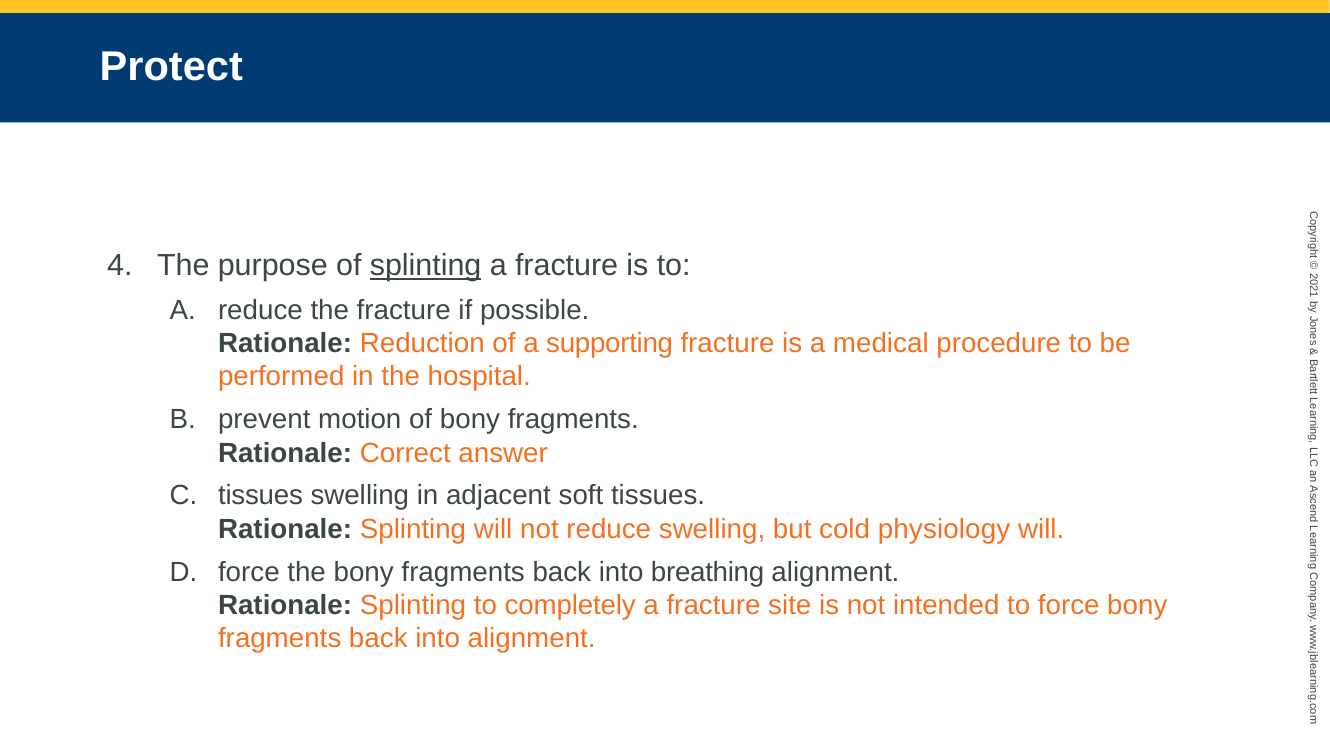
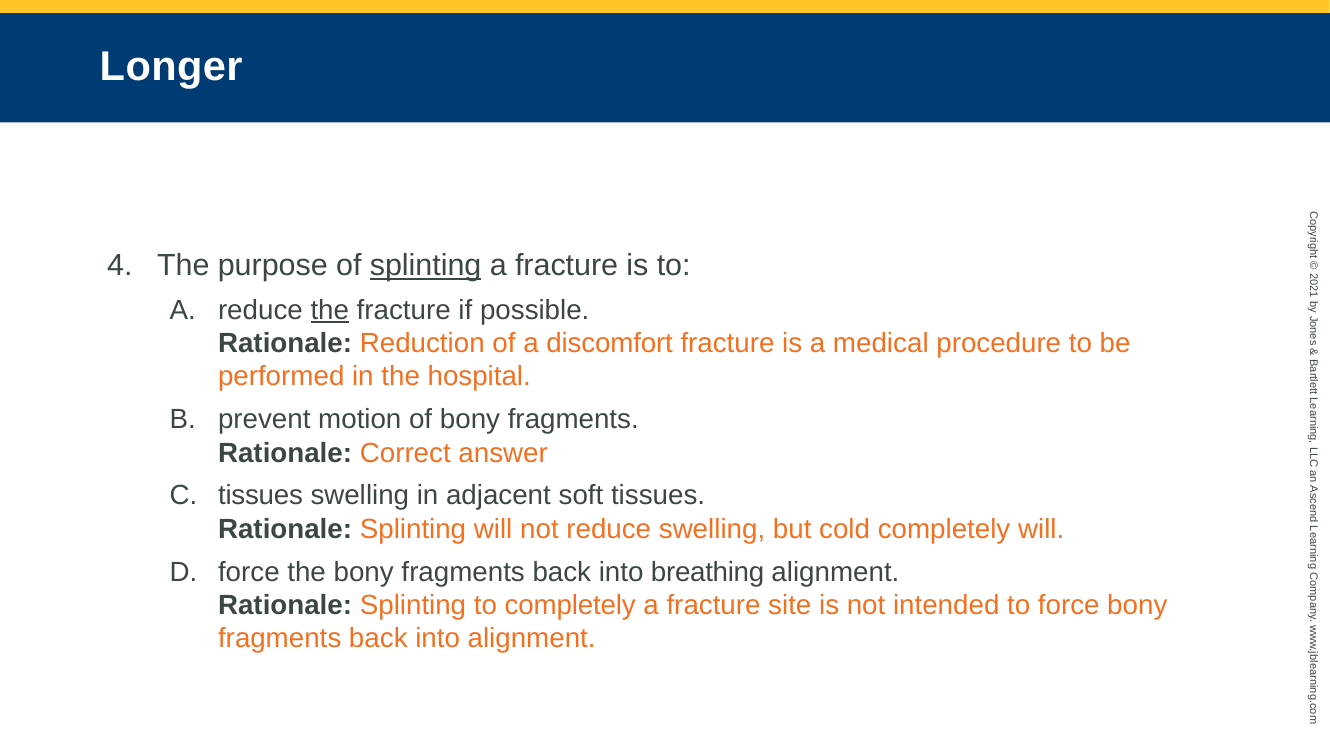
Protect: Protect -> Longer (171, 67)
the underline: none -> present (330, 310)
supporting: supporting -> discomfort (610, 343)
cold physiology: physiology -> completely (944, 529)
